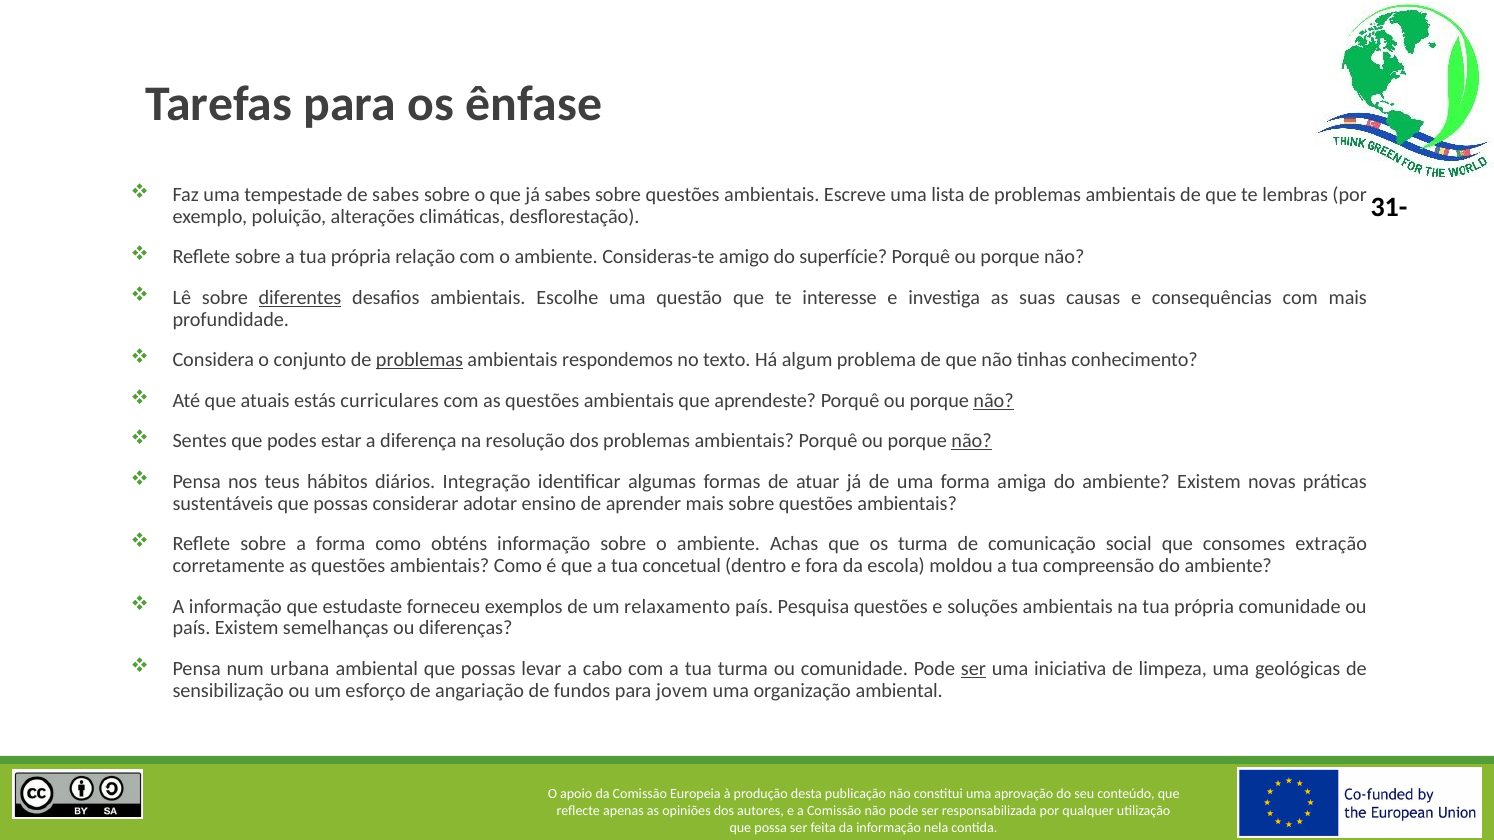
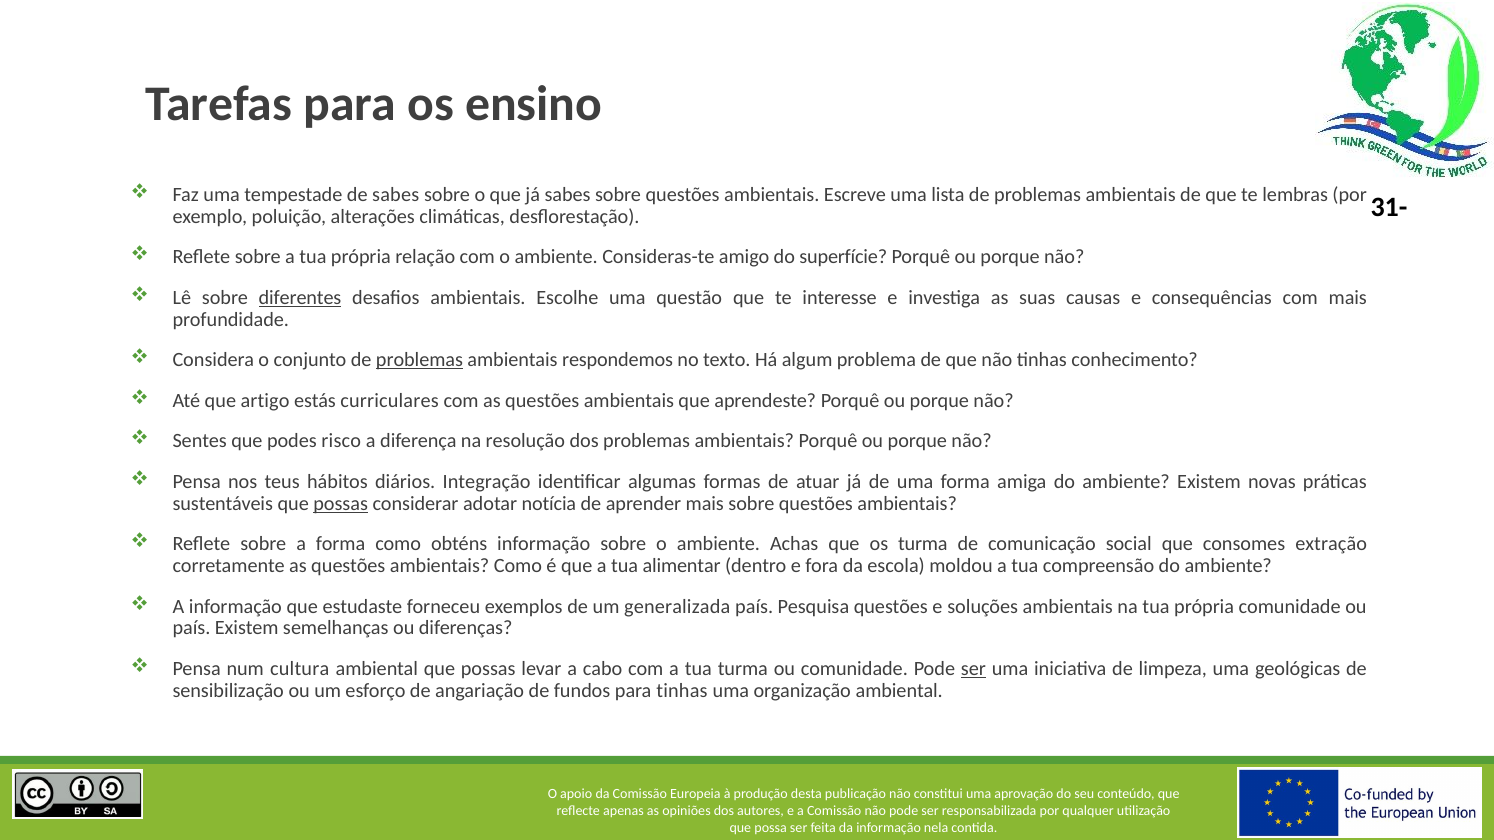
ênfase: ênfase -> ensino (534, 104)
atuais: atuais -> artigo (265, 401)
não underline: present -> none (994, 401)
estar: estar -> risco (341, 441)
não underline: present -> none (972, 441)
possas underline: none -> present (341, 504)
ensino: ensino -> notícia (549, 504)
concetual: concetual -> alimentar (682, 566)
relaxamento: relaxamento -> generalizada (677, 607)
urbana: urbana -> cultura (300, 669)
para jovem: jovem -> tinhas (682, 691)
